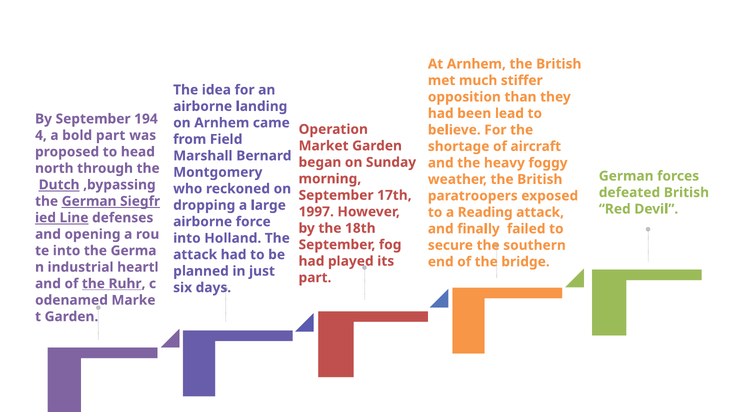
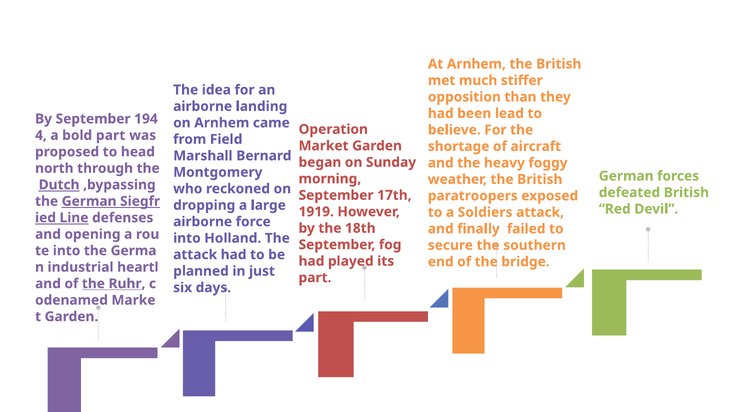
1997: 1997 -> 1919 (316, 212)
Reading: Reading -> Soldiers (485, 212)
